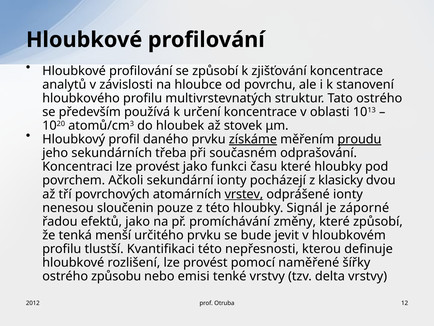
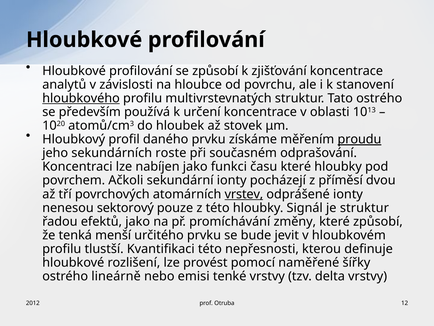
hloubkového underline: none -> present (81, 98)
získáme underline: present -> none (253, 139)
třeba: třeba -> roste (171, 153)
Koncentraci lze provést: provést -> nabíjen (158, 167)
klasicky: klasicky -> příměsí (341, 180)
sloučenin: sloučenin -> sektorový (125, 208)
je záporné: záporné -> struktur (364, 208)
způsobu: způsobu -> lineárně (116, 276)
